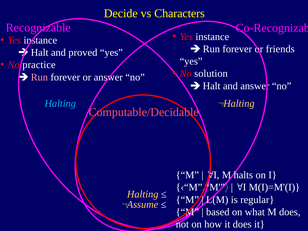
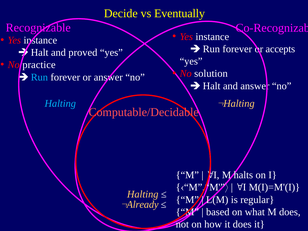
Characters: Characters -> Eventually (180, 13)
friends: friends -> accepts (280, 49)
Run colour: pink -> light blue (39, 77)
Assume: Assume -> Already (143, 205)
